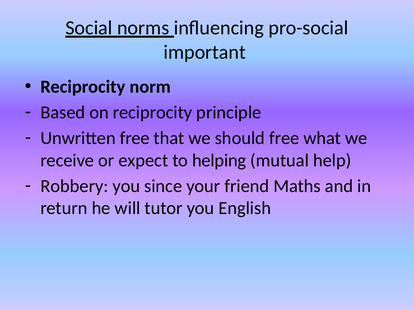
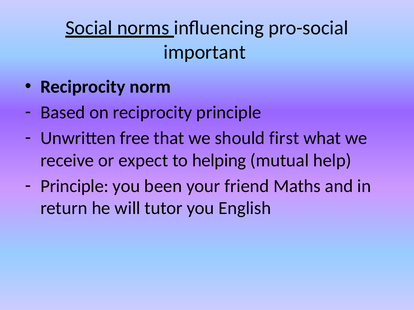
should free: free -> first (284, 138)
Robbery: Robbery -> Principle (74, 186)
since: since -> been (163, 186)
